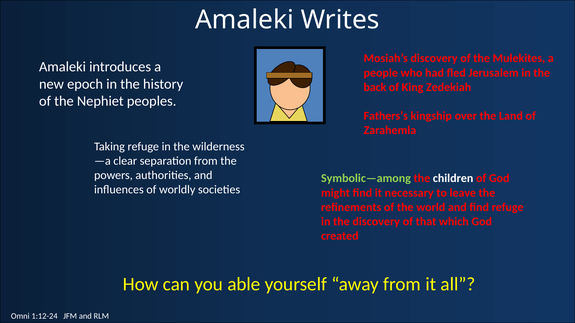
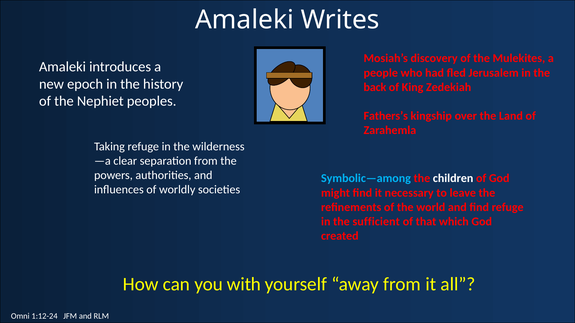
Symbolic—among colour: light green -> light blue (366, 179)
the discovery: discovery -> sufficient (376, 222)
able: able -> with (244, 284)
